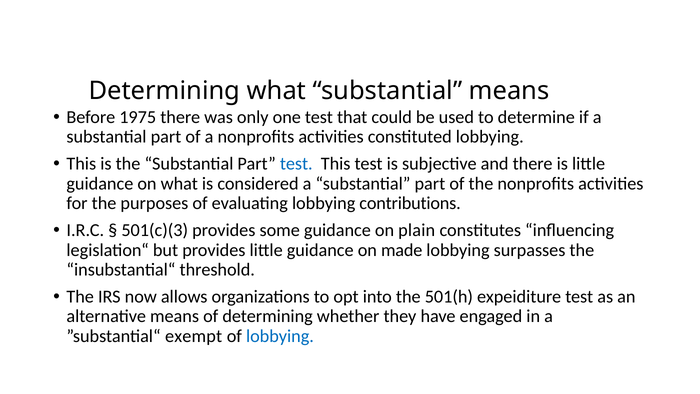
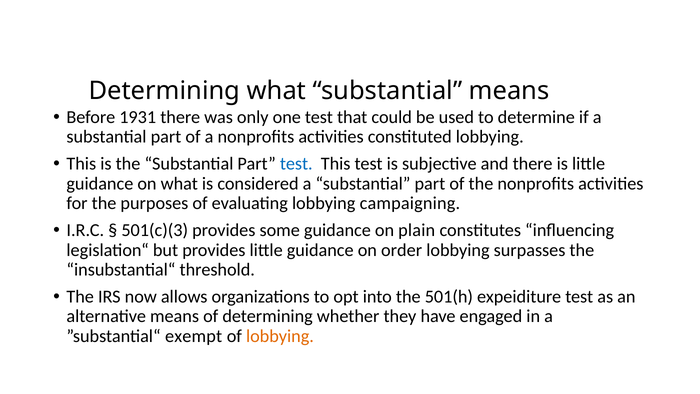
1975: 1975 -> 1931 (138, 117)
contributions: contributions -> campaigning (410, 203)
made: made -> order (402, 250)
lobbying colour: blue -> orange (280, 336)
